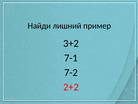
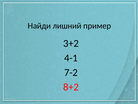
7-1: 7-1 -> 4-1 (71, 58)
2+2: 2+2 -> 8+2 (71, 87)
